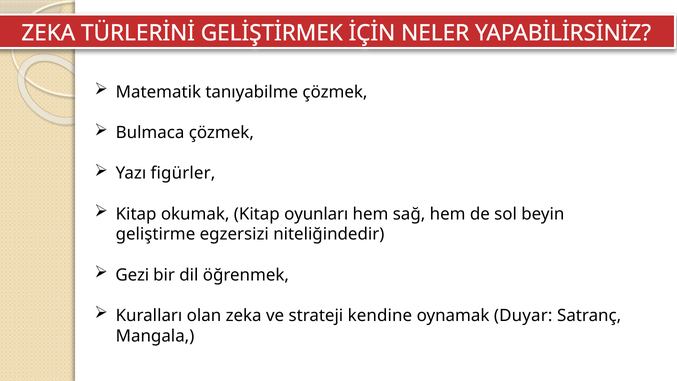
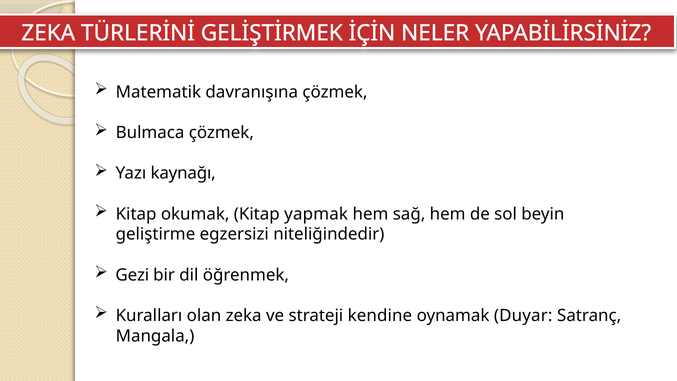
tanıyabilme: tanıyabilme -> davranışına (252, 92)
figürler: figürler -> kaynağı (183, 173)
oyunları: oyunları -> yapmak (316, 214)
